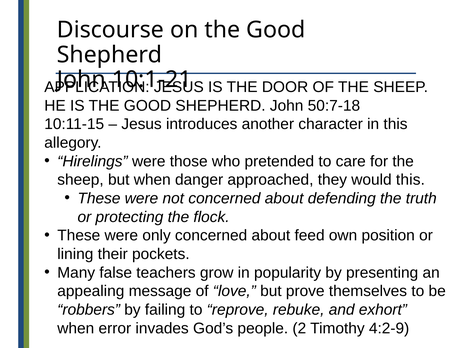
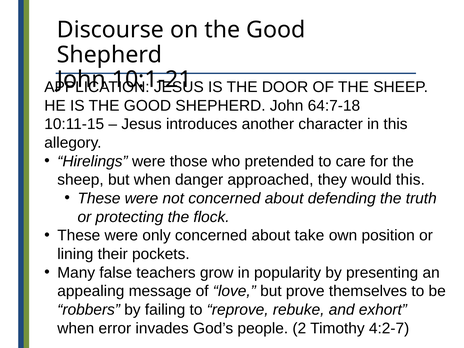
50:7-18: 50:7-18 -> 64:7-18 (334, 106)
feed: feed -> take (309, 236)
4:2-9: 4:2-9 -> 4:2-7 (389, 328)
